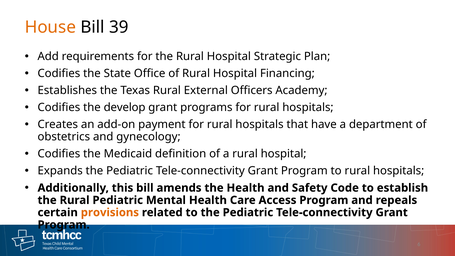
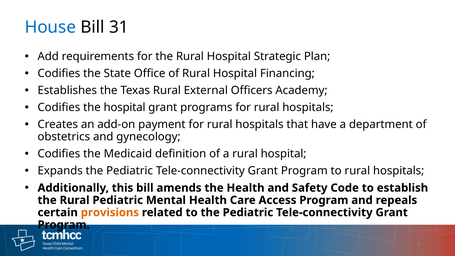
House colour: orange -> blue (50, 27)
39: 39 -> 31 (119, 27)
the develop: develop -> hospital (125, 107)
